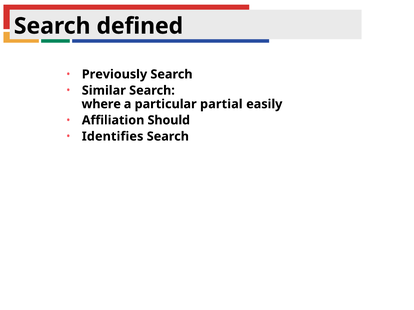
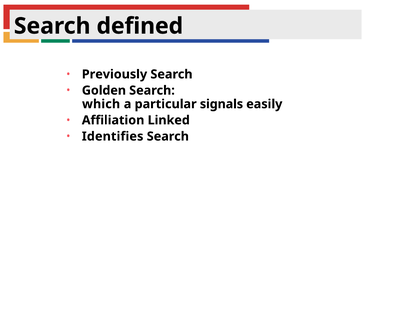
Similar: Similar -> Golden (104, 91)
where: where -> which (101, 104)
partial: partial -> signals (221, 104)
Should: Should -> Linked (169, 120)
